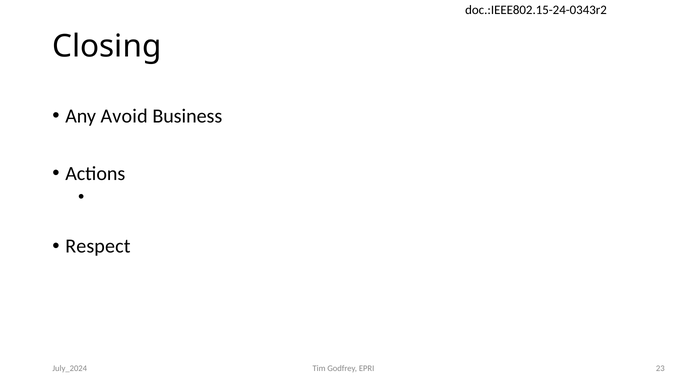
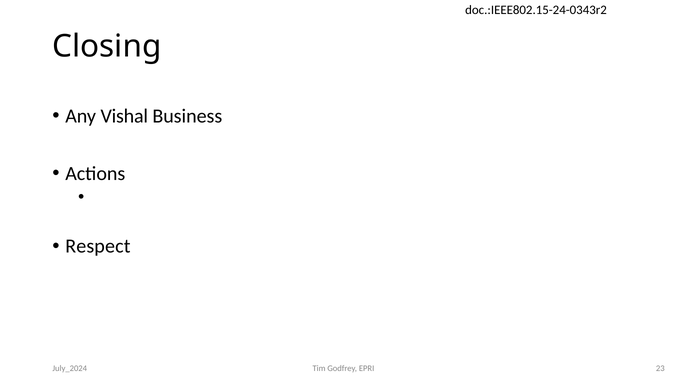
Avoid: Avoid -> Vishal (124, 116)
